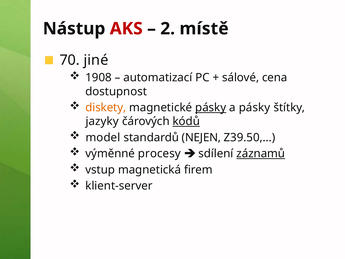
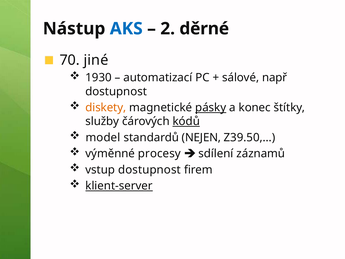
AKS colour: red -> blue (126, 29)
místě: místě -> děrné (204, 29)
1908: 1908 -> 1930 (99, 78)
cena: cena -> např (275, 78)
a pásky: pásky -> konec (255, 107)
jazyky: jazyky -> služby (102, 121)
záznamů underline: present -> none (261, 153)
vstup magnetická: magnetická -> dostupnost (149, 170)
klient-server underline: none -> present (119, 186)
